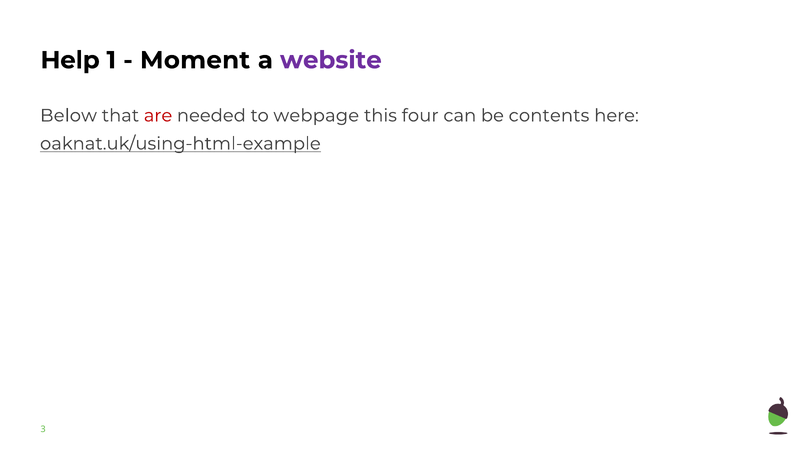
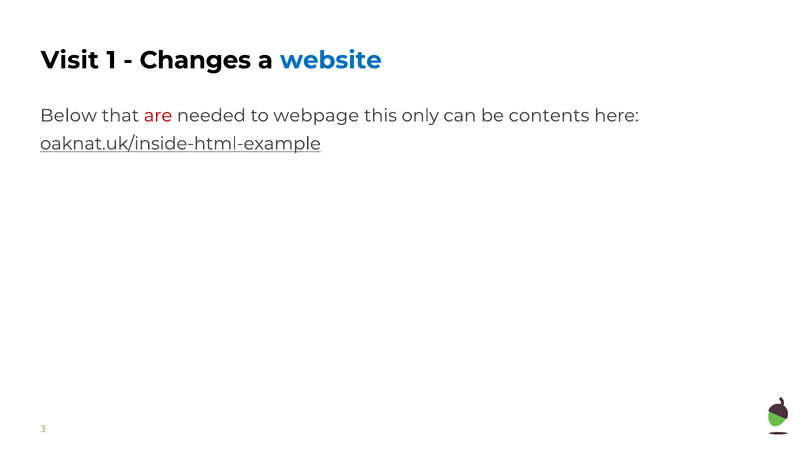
Help: Help -> Visit (70, 60)
Moment: Moment -> Changes (195, 60)
website colour: purple -> blue (331, 60)
four: four -> only (420, 116)
oaknat.uk/using-html-example: oaknat.uk/using-html-example -> oaknat.uk/inside-html-example (180, 144)
